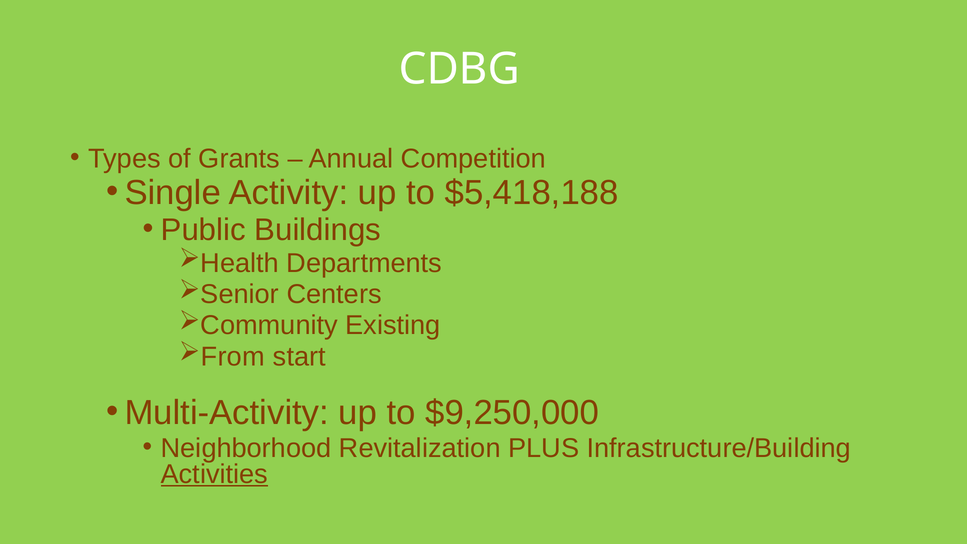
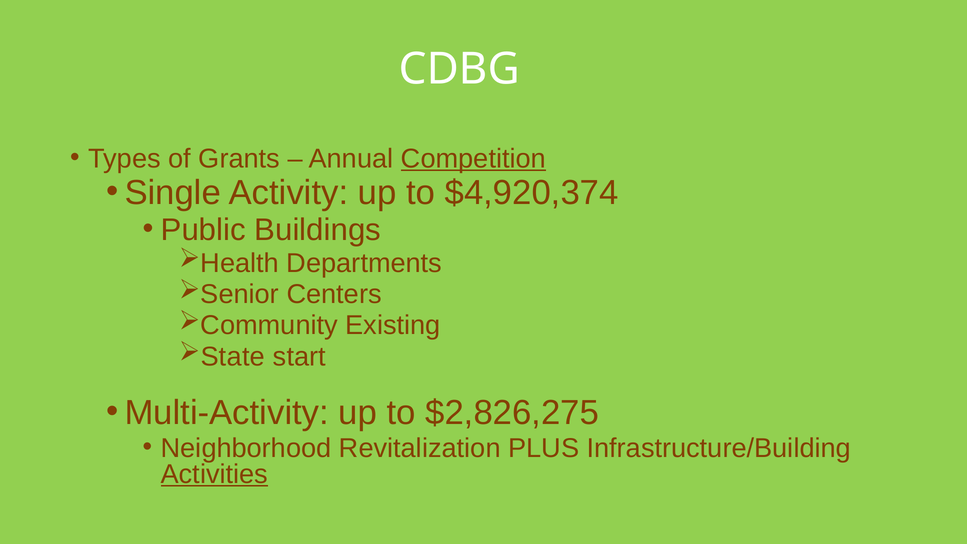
Competition underline: none -> present (473, 159)
$5,418,188: $5,418,188 -> $4,920,374 (532, 193)
From: From -> State (233, 357)
$9,250,000: $9,250,000 -> $2,826,275 (512, 413)
